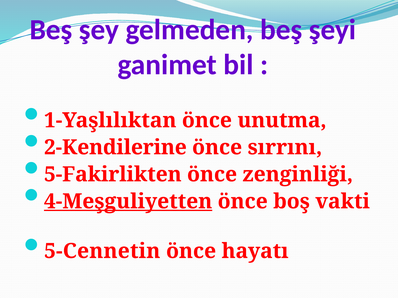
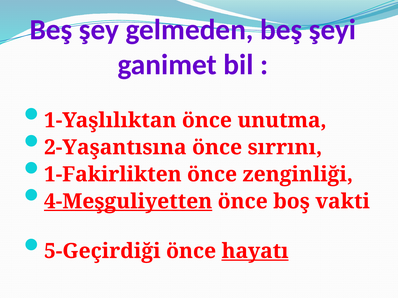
2-Kendilerine: 2-Kendilerine -> 2-Yaşantısına (115, 148)
5-Fakirlikten: 5-Fakirlikten -> 1-Fakirlikten (113, 175)
5-Cennetin: 5-Cennetin -> 5-Geçirdiği (102, 251)
hayatı underline: none -> present (255, 251)
